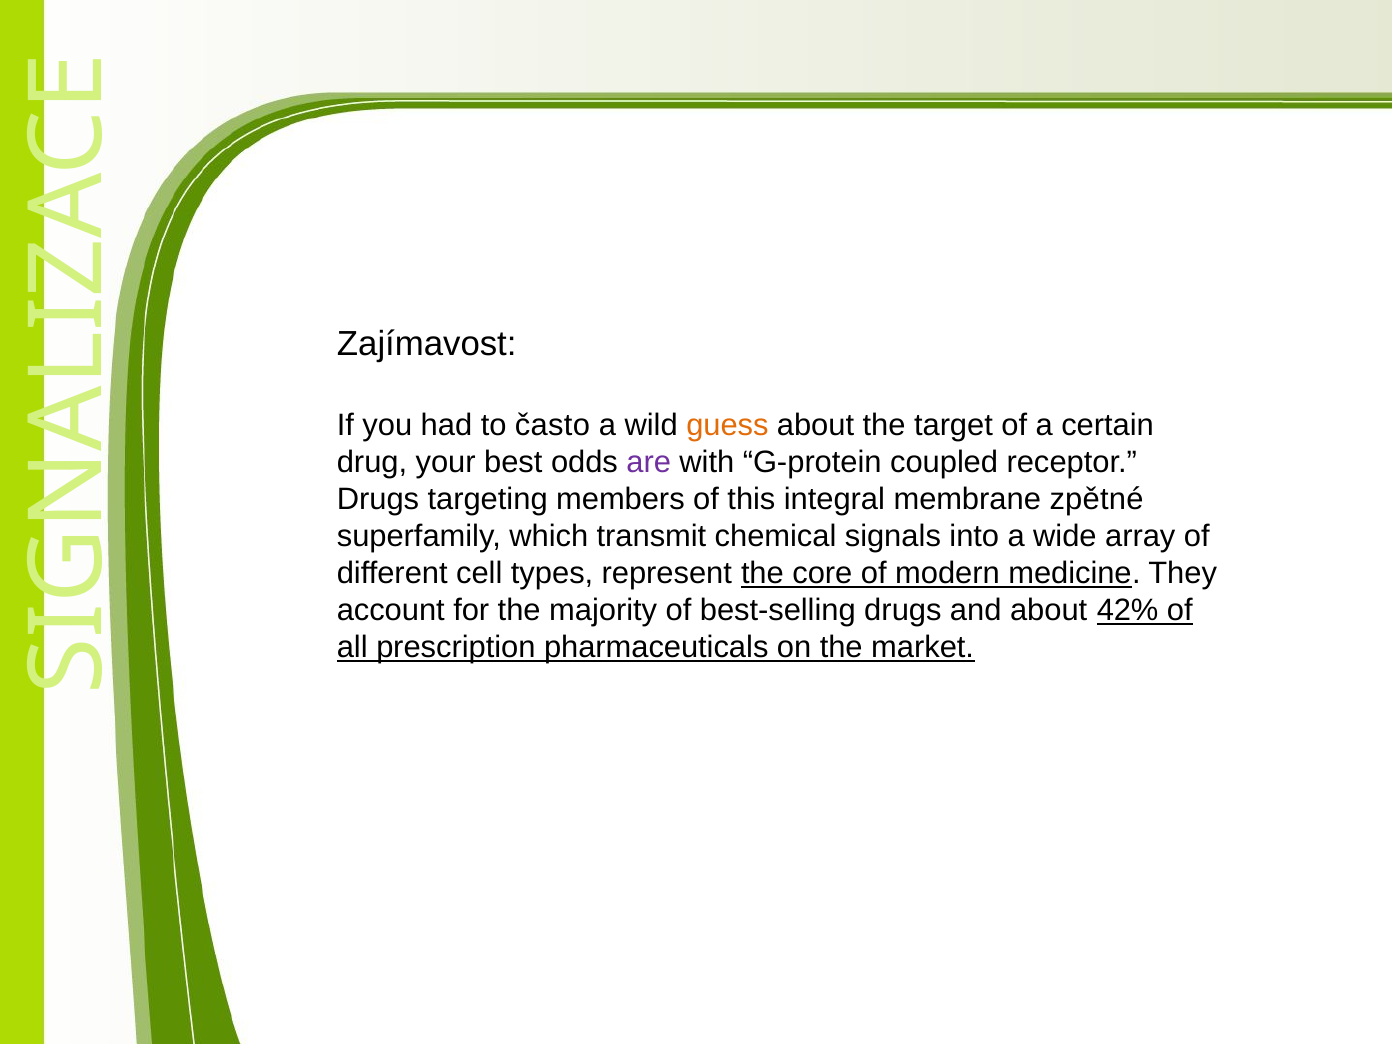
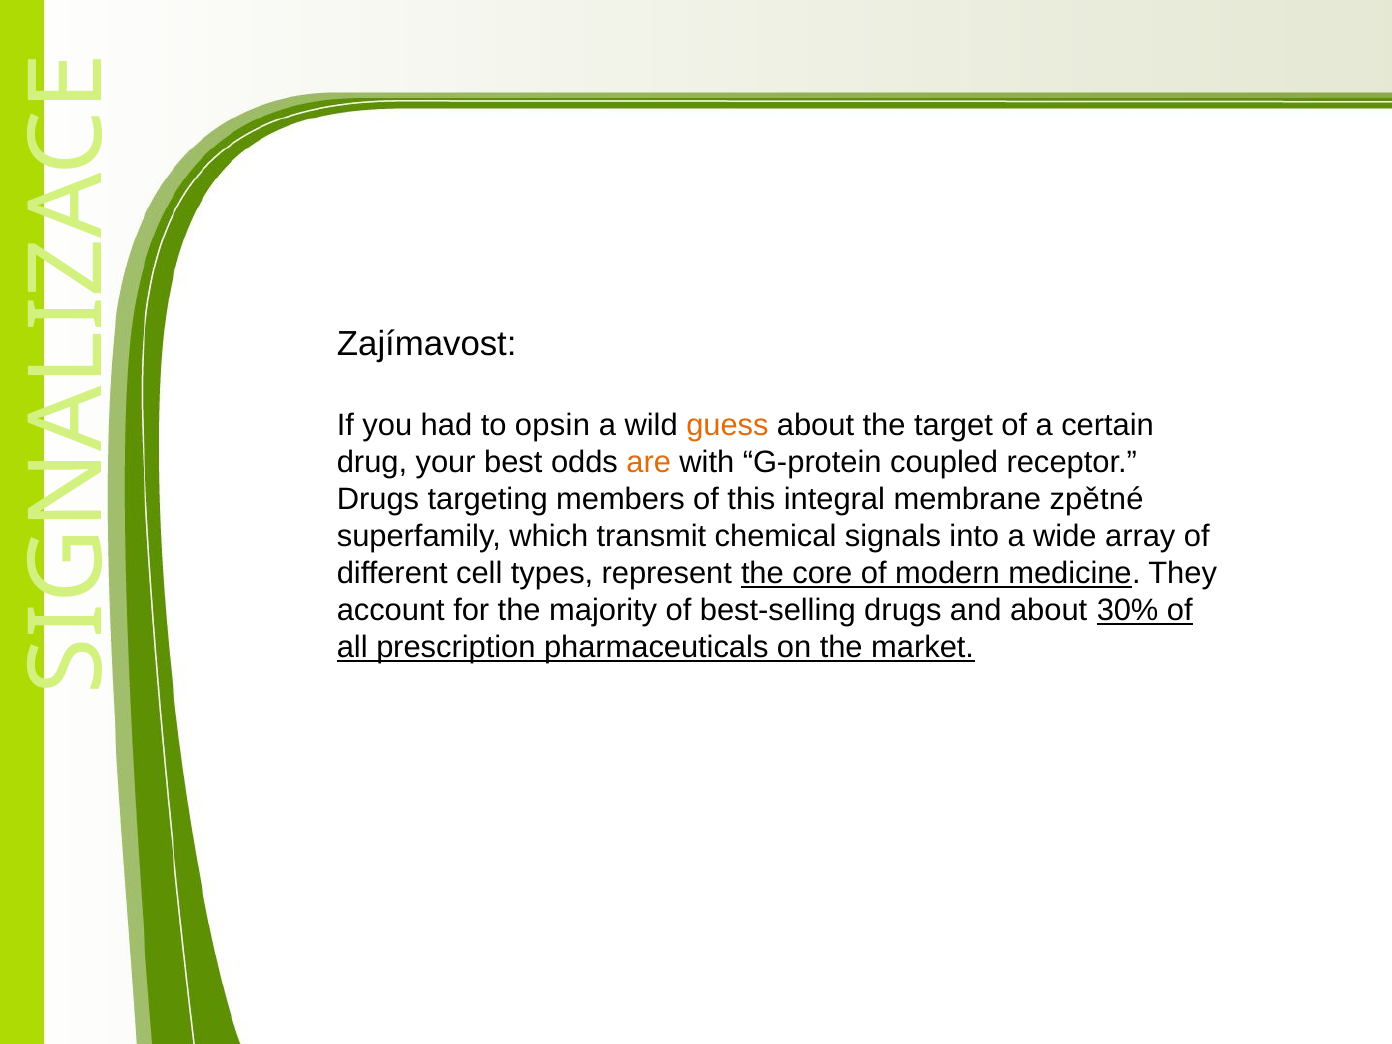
často: často -> opsin (552, 425)
are colour: purple -> orange (649, 462)
42%: 42% -> 30% (1128, 610)
